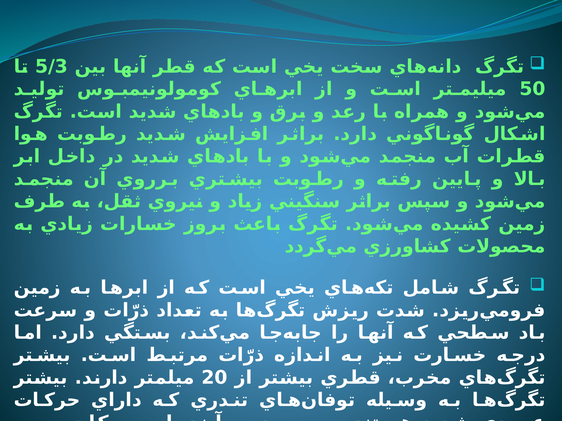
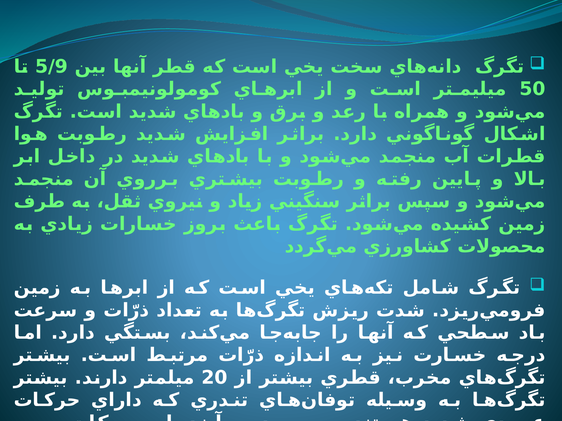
5/3: 5/3 -> 5/9 (51, 67)
